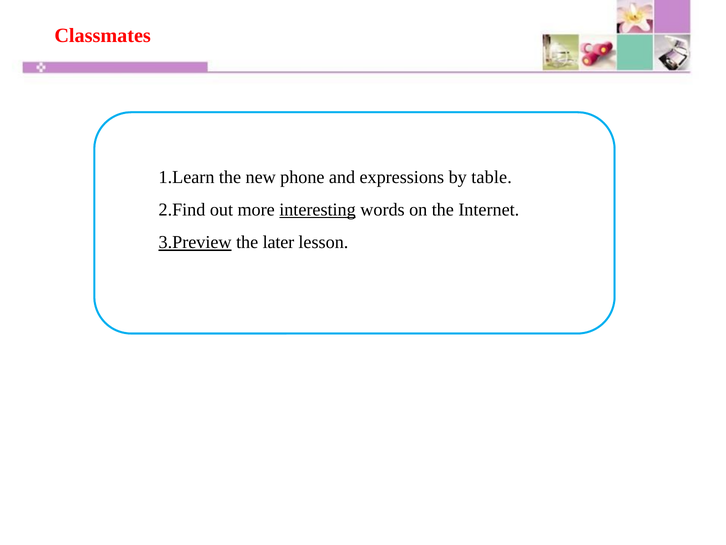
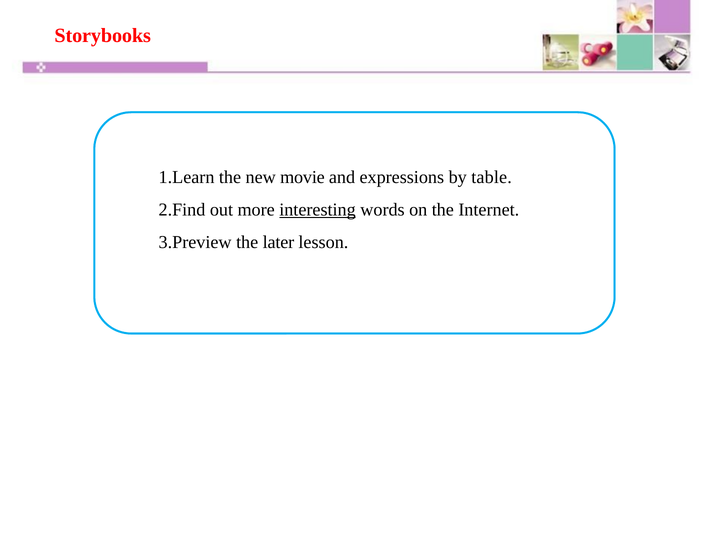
Classmates: Classmates -> Storybooks (103, 36)
phone: phone -> movie (302, 177)
3.Preview underline: present -> none (195, 242)
